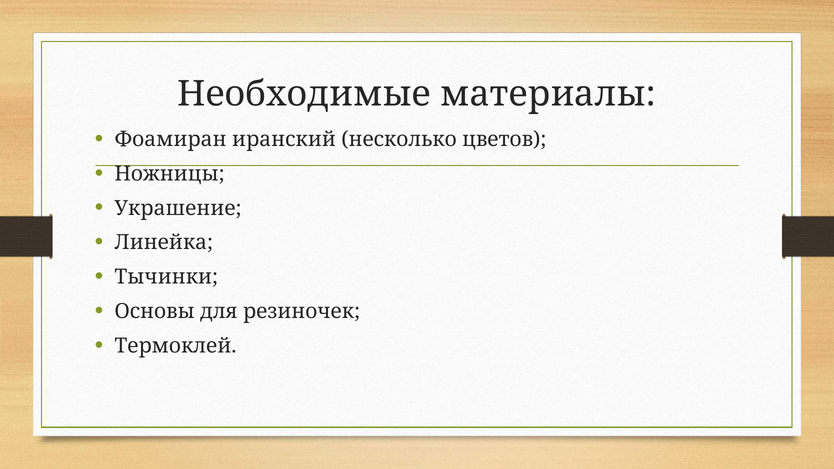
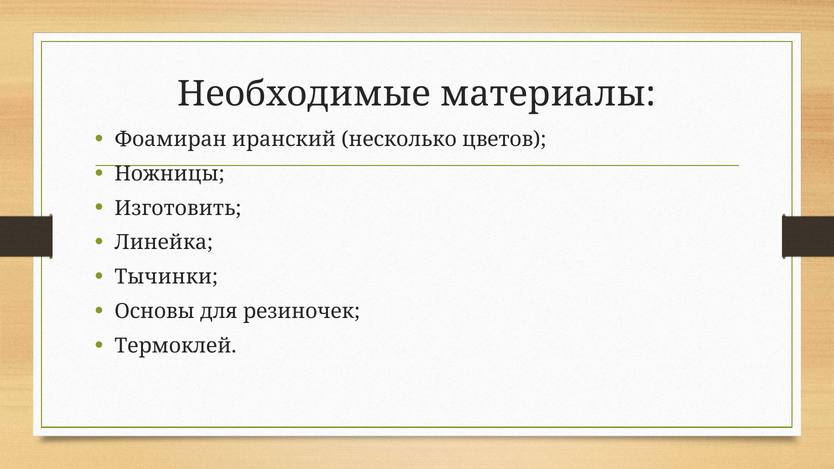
Украшение: Украшение -> Изготовить (178, 208)
